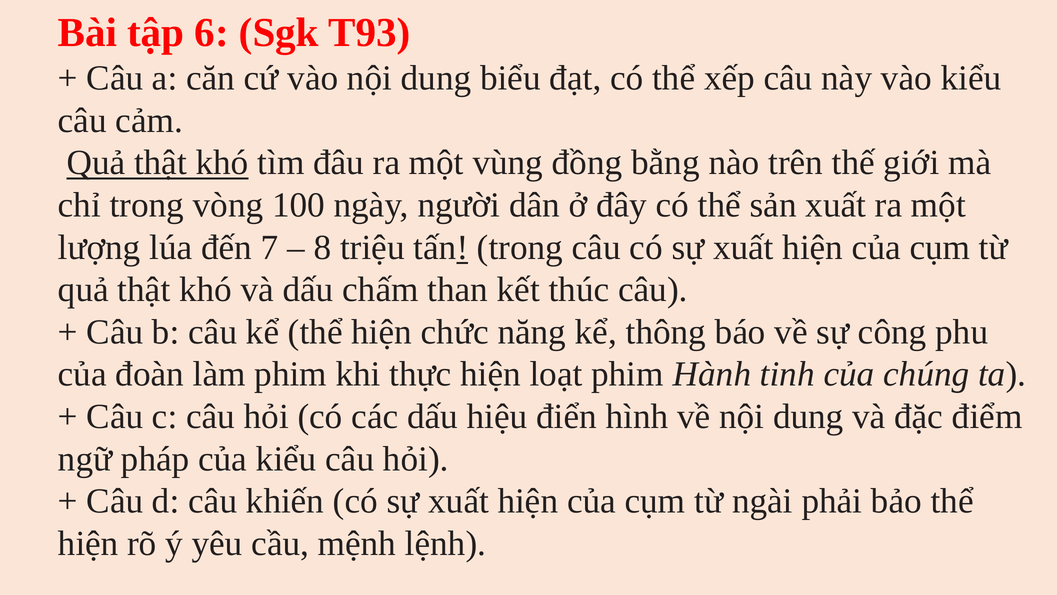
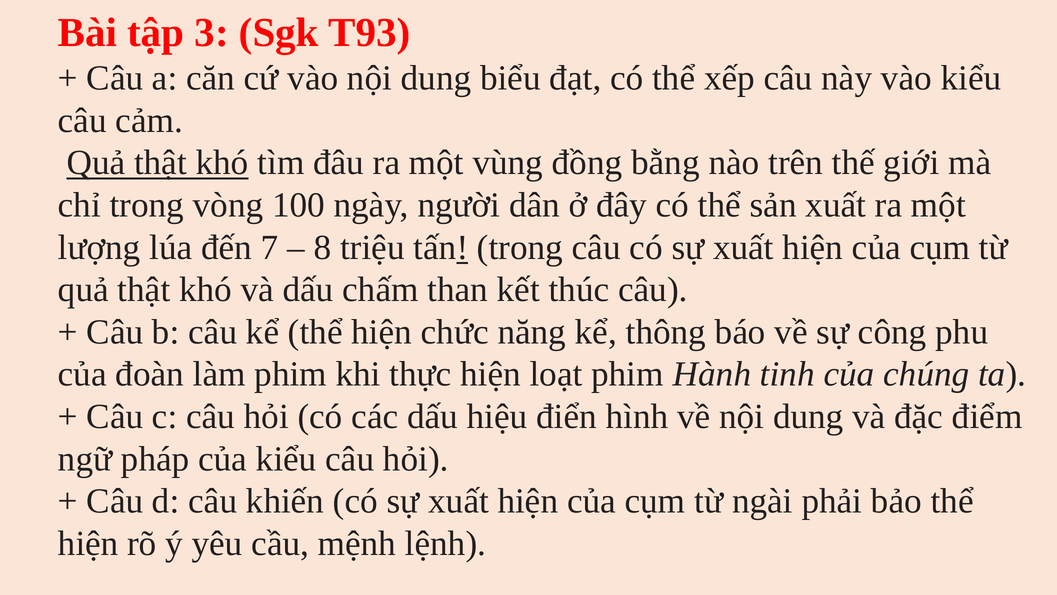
6: 6 -> 3 (212, 33)
